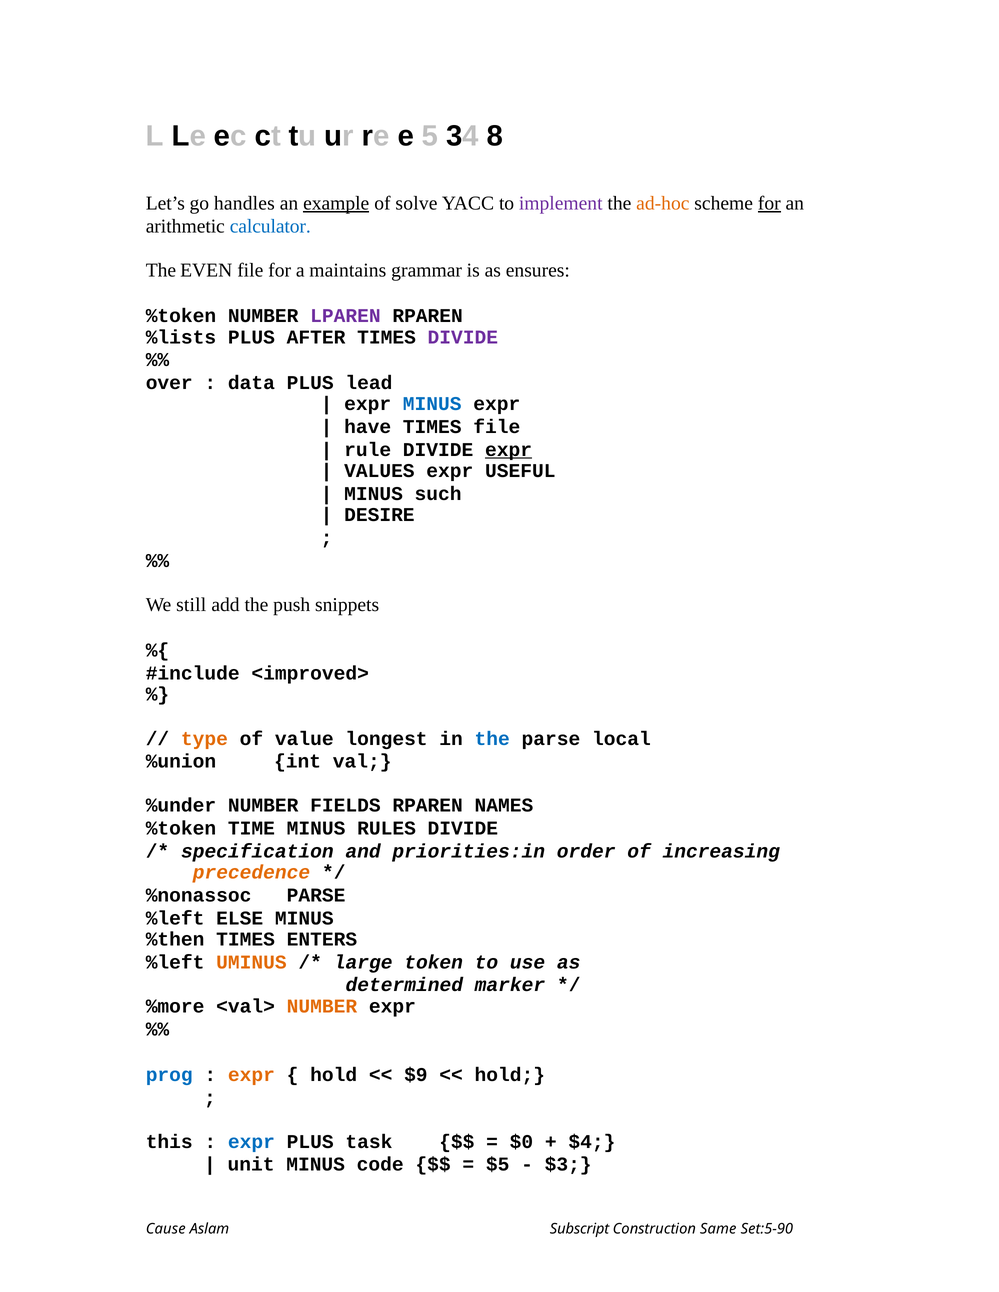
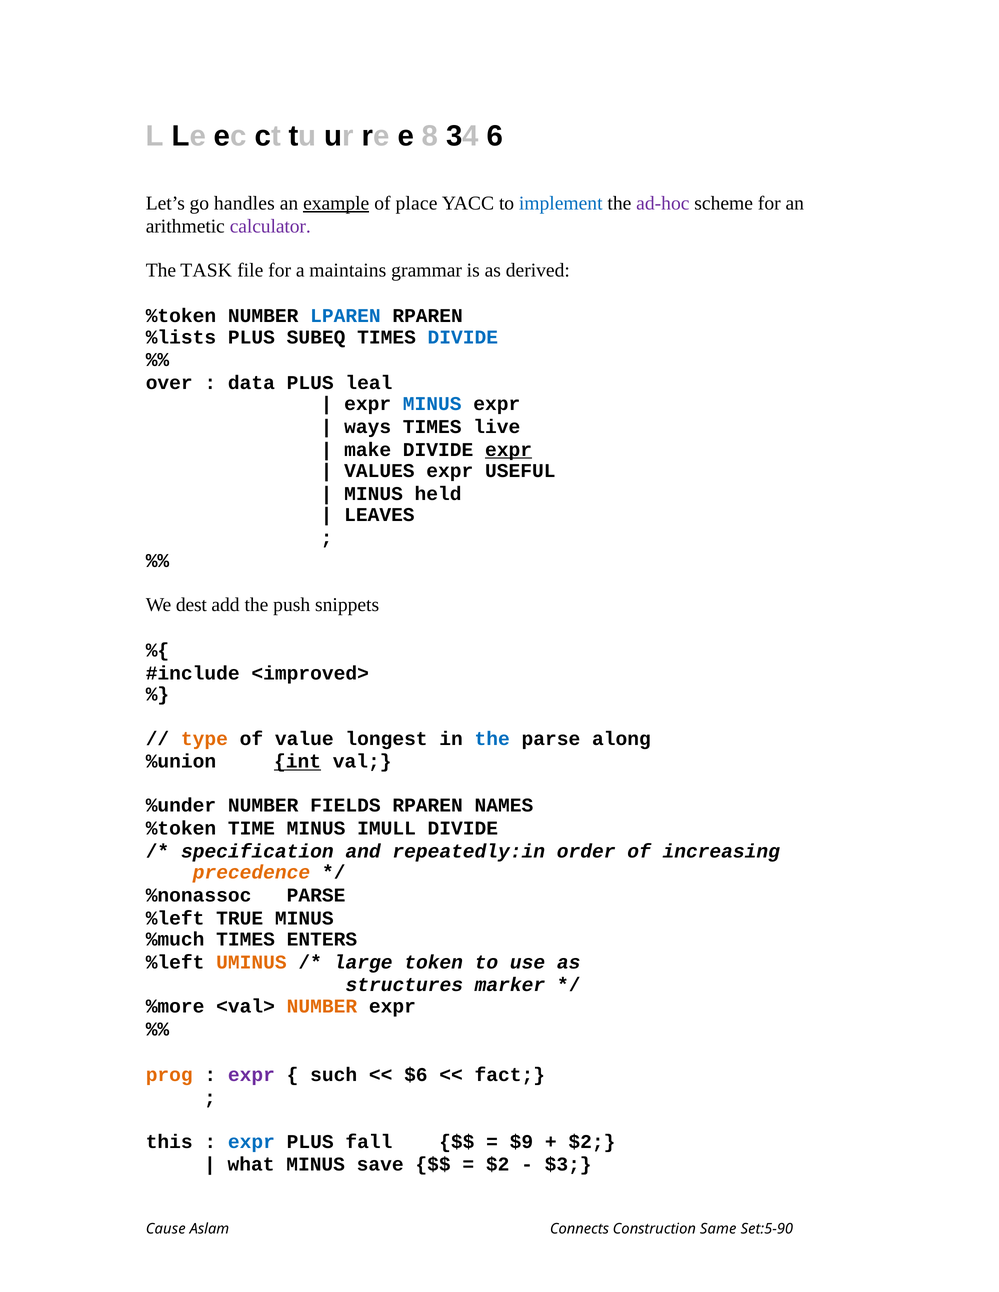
5: 5 -> 8 (430, 136)
8: 8 -> 6 (495, 136)
solve: solve -> place (417, 203)
implement colour: purple -> blue (561, 203)
ad-hoc colour: orange -> purple (663, 203)
for underline: present -> none (769, 203)
calculator colour: blue -> purple (270, 226)
EVEN: EVEN -> TASK (206, 270)
ensures: ensures -> derived (538, 270)
LPAREN colour: purple -> blue (345, 316)
AFTER: AFTER -> SUBEQ (316, 337)
DIVIDE colour: purple -> blue (463, 337)
lead: lead -> leal (369, 383)
have: have -> ways (368, 427)
TIMES file: file -> live (497, 427)
rule: rule -> make (368, 450)
such: such -> held (438, 494)
DESIRE: DESIRE -> LEAVES (379, 515)
still: still -> dest (191, 605)
local: local -> along (621, 739)
int underline: none -> present (298, 762)
RULES: RULES -> IMULL (387, 829)
priorities:in: priorities:in -> repeatedly:in (469, 852)
ELSE: ELSE -> TRUE (240, 919)
%then: %then -> %much (175, 940)
determined: determined -> structures (404, 986)
prog colour: blue -> orange (169, 1075)
expr colour: orange -> purple (251, 1075)
hold: hold -> such (334, 1075)
$9: $9 -> $6 (416, 1075)
hold: hold -> fact (510, 1075)
task: task -> fall (369, 1142)
$0: $0 -> $9 (521, 1142)
$4: $4 -> $2 (592, 1142)
unit: unit -> what (251, 1165)
code: code -> save (380, 1165)
$5: $5 -> $2 (498, 1165)
Subscript: Subscript -> Connects (579, 1230)
